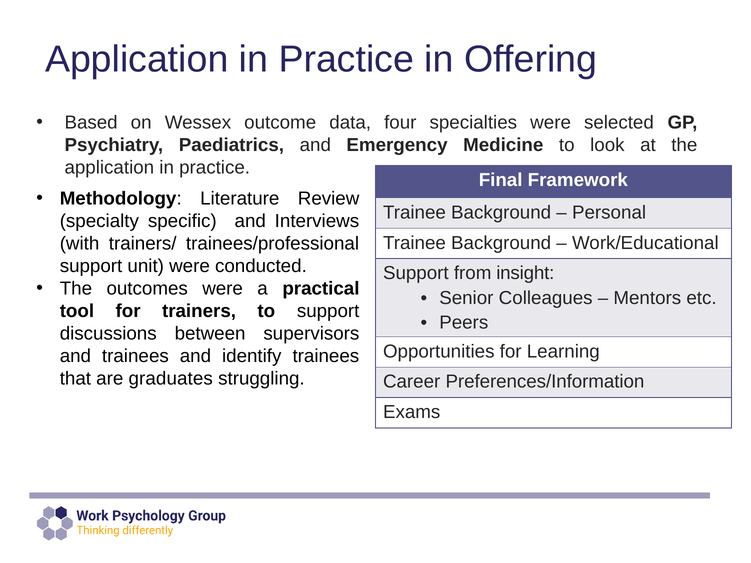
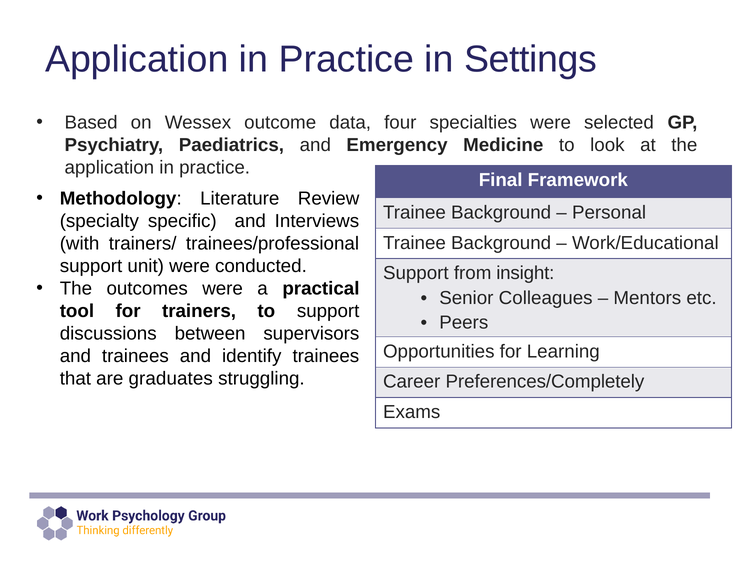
Offering: Offering -> Settings (531, 60)
Preferences/Information: Preferences/Information -> Preferences/Completely (545, 382)
